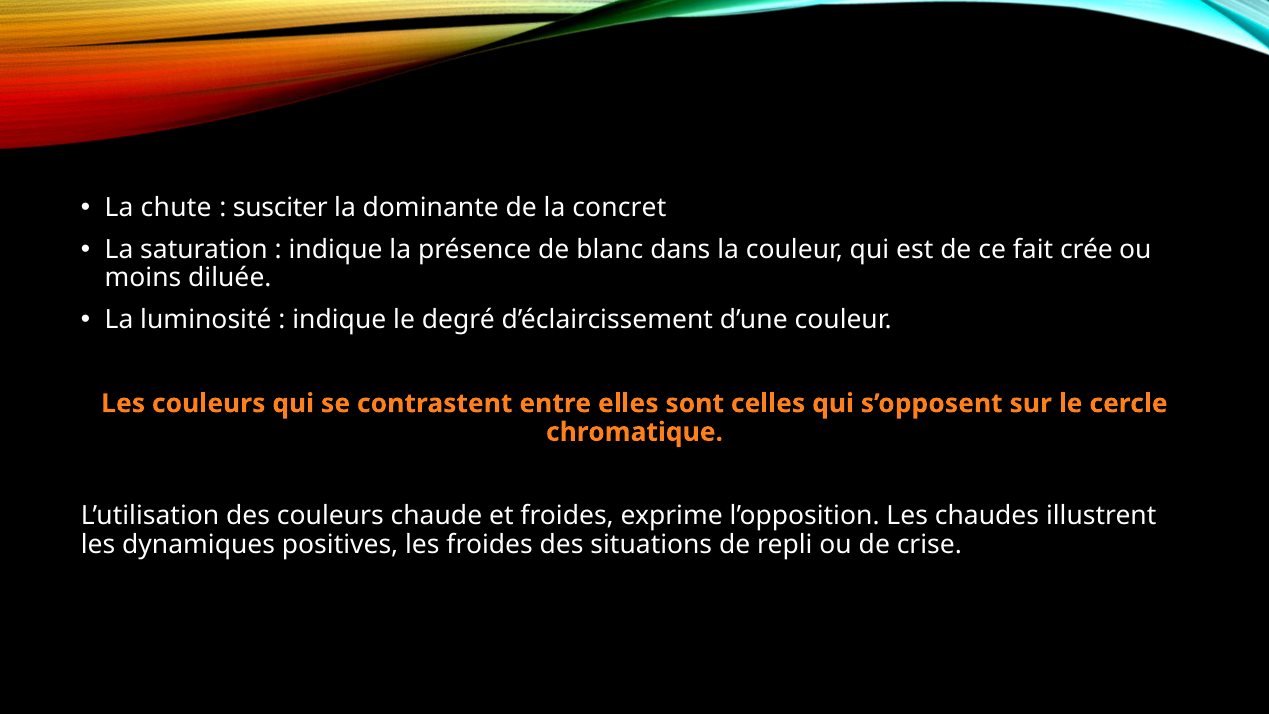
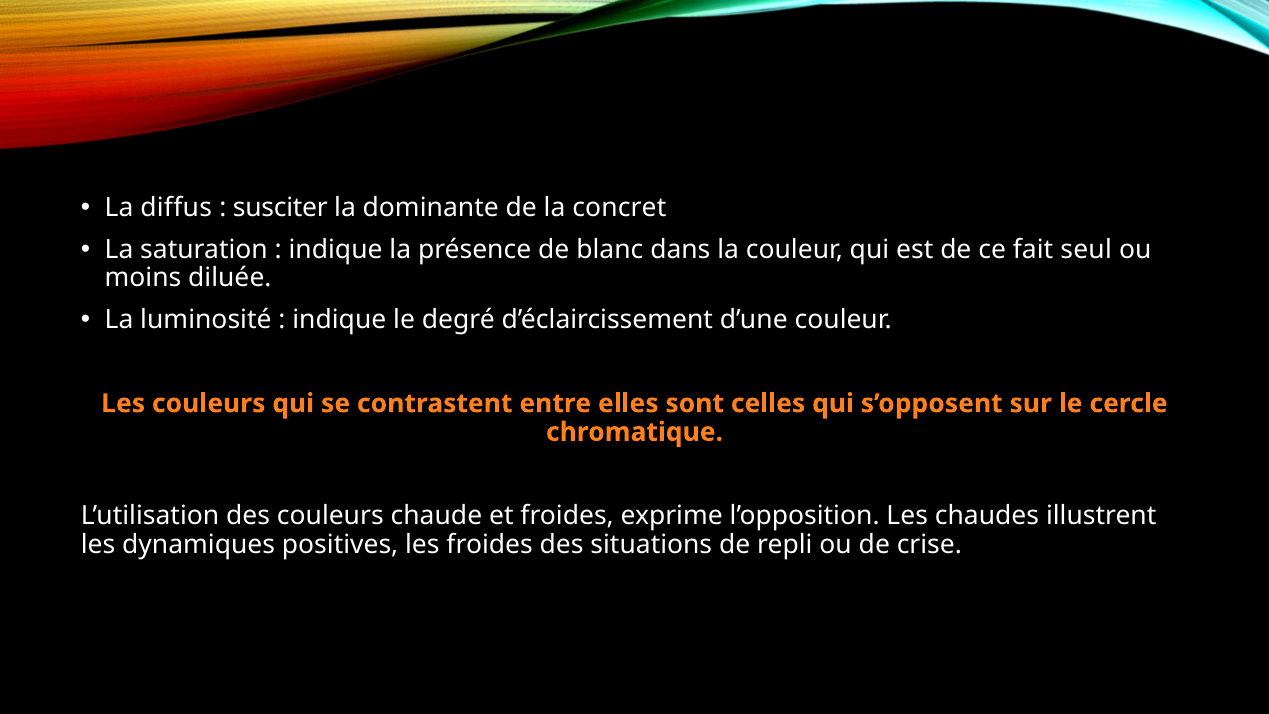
chute: chute -> diffus (176, 208)
crée: crée -> seul (1086, 249)
